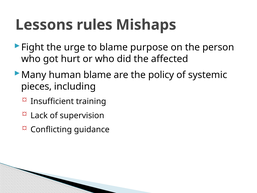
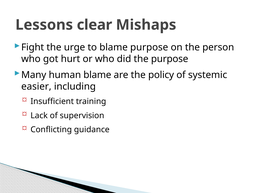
rules: rules -> clear (94, 25)
the affected: affected -> purpose (170, 59)
pieces: pieces -> easier (36, 86)
